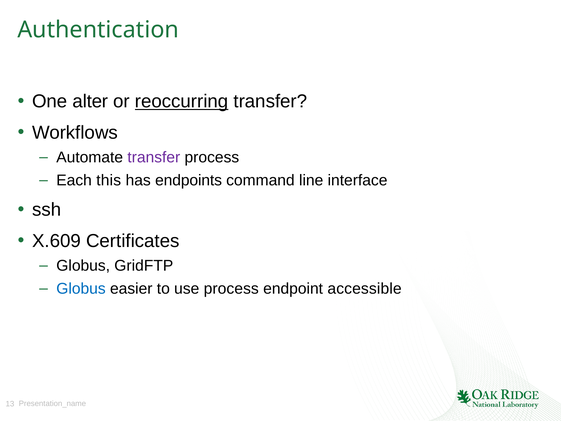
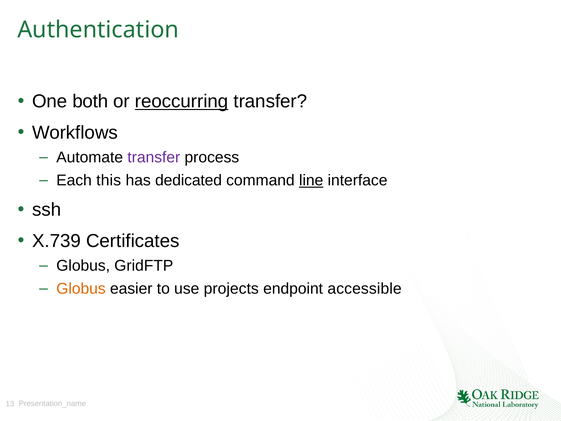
alter: alter -> both (90, 101)
endpoints: endpoints -> dedicated (189, 180)
line underline: none -> present (311, 180)
X.609: X.609 -> X.739 (56, 241)
Globus colour: blue -> orange (81, 289)
use process: process -> projects (231, 289)
